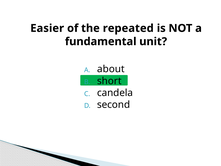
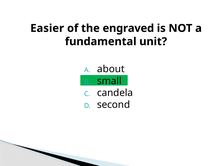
repeated: repeated -> engraved (128, 28)
short: short -> small (109, 81)
